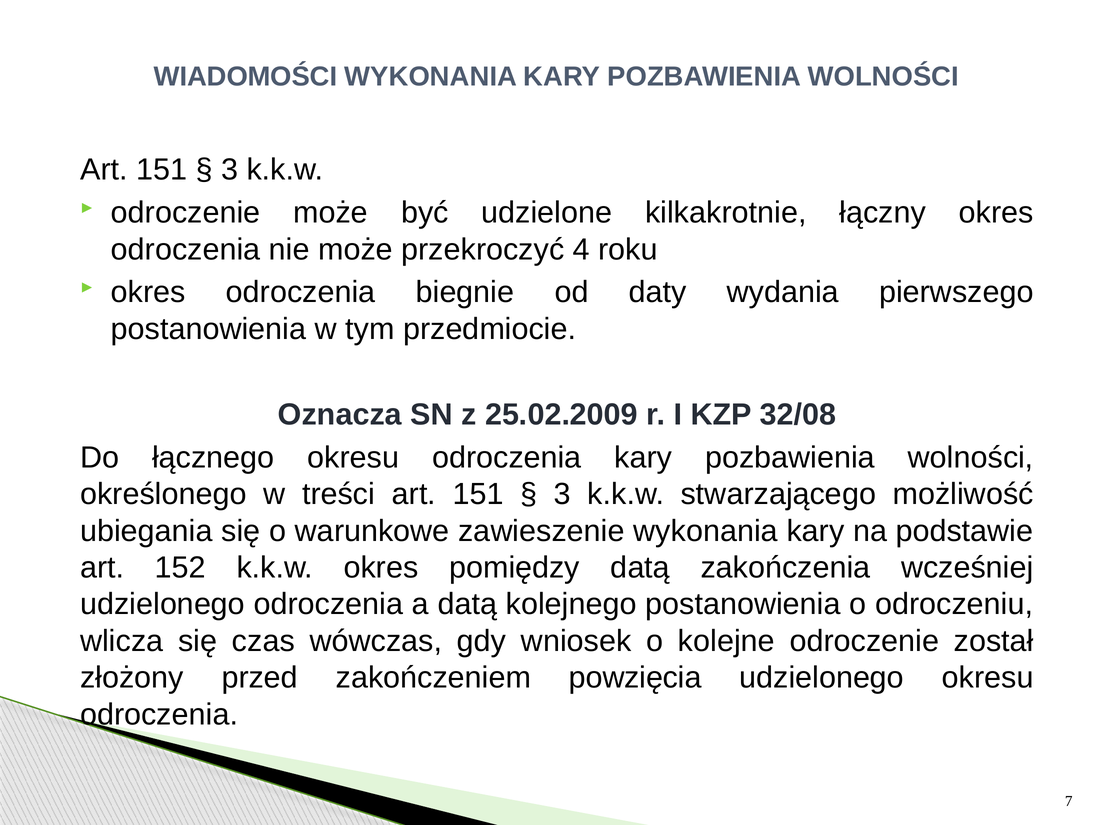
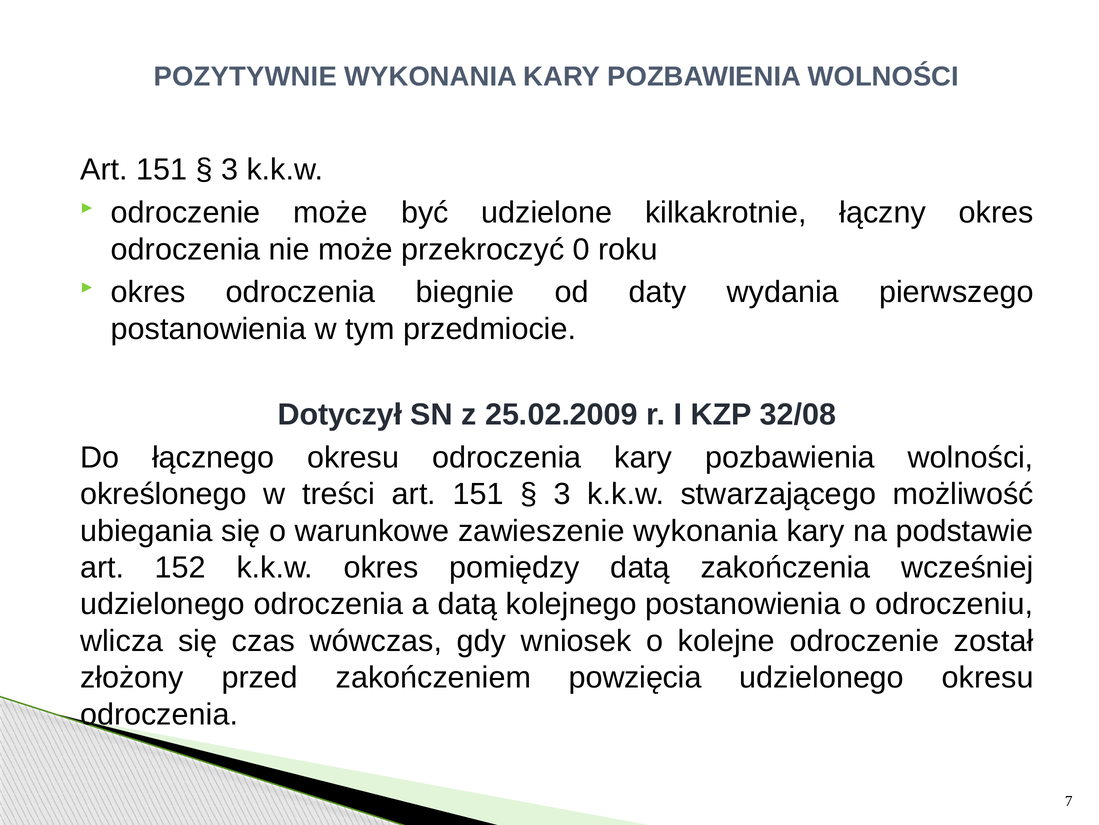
WIADOMOŚCI: WIADOMOŚCI -> POZYTYWNIE (245, 77)
4: 4 -> 0 (581, 249)
Oznacza: Oznacza -> Dotyczył (340, 414)
